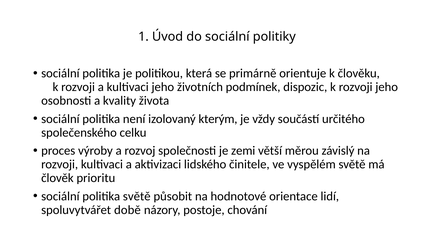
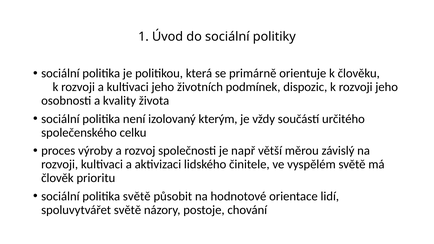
zemi: zemi -> např (243, 151)
spoluvytvářet době: době -> světě (128, 210)
